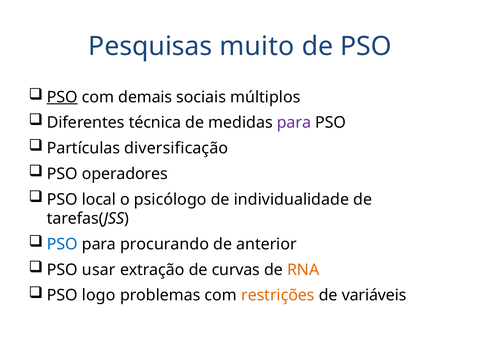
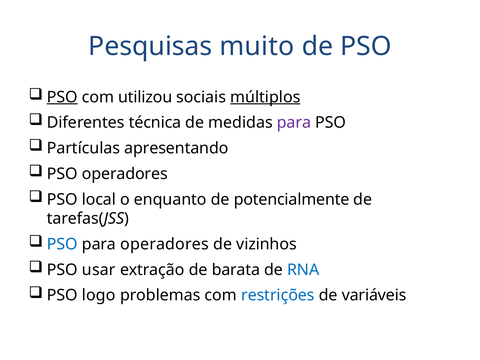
demais: demais -> utilizou (145, 97)
múltiplos underline: none -> present (265, 97)
diversificação: diversificação -> apresentando (176, 148)
psicólogo: psicólogo -> enquanto (170, 199)
individualidade: individualidade -> potencialmente (292, 199)
para procurando: procurando -> operadores (165, 244)
anterior: anterior -> vizinhos (267, 244)
curvas: curvas -> barata (236, 270)
RNA colour: orange -> blue (303, 270)
restrições colour: orange -> blue (278, 295)
